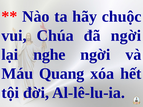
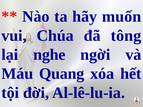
chuộc: chuộc -> muốn (122, 17)
đã ngời: ngời -> tông (126, 36)
